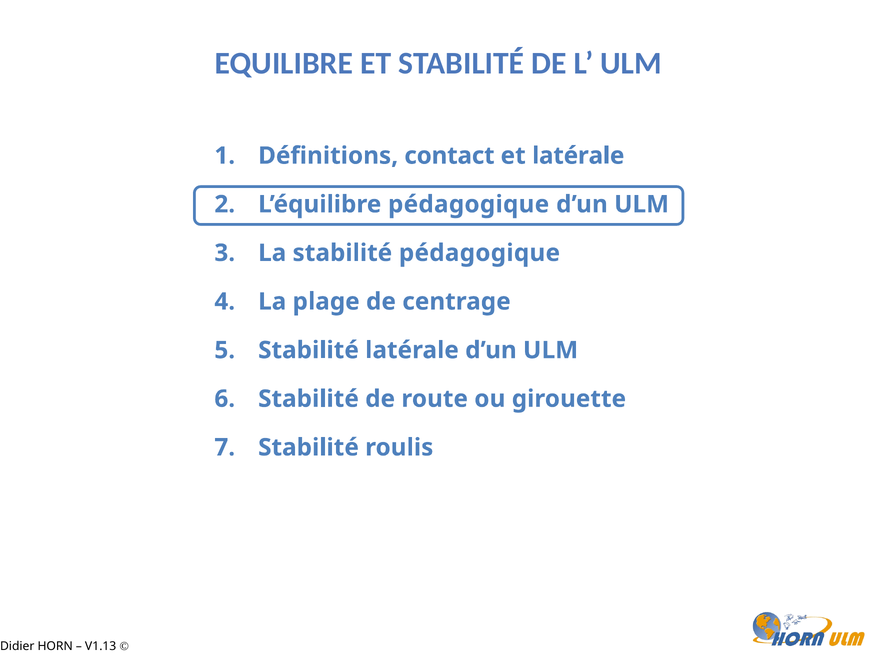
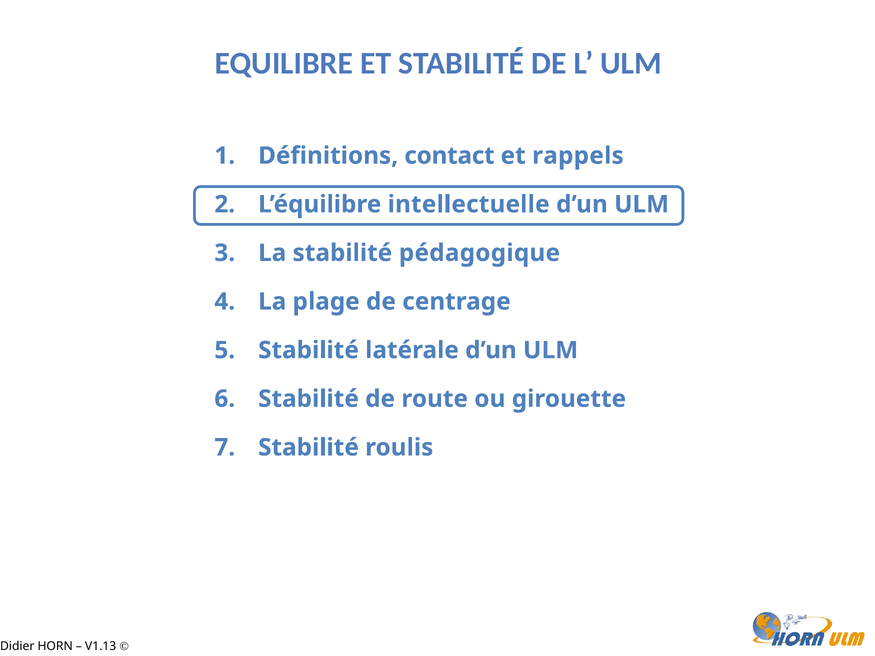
et latérale: latérale -> rappels (578, 156)
L’équilibre pédagogique: pédagogique -> intellectuelle (469, 204)
